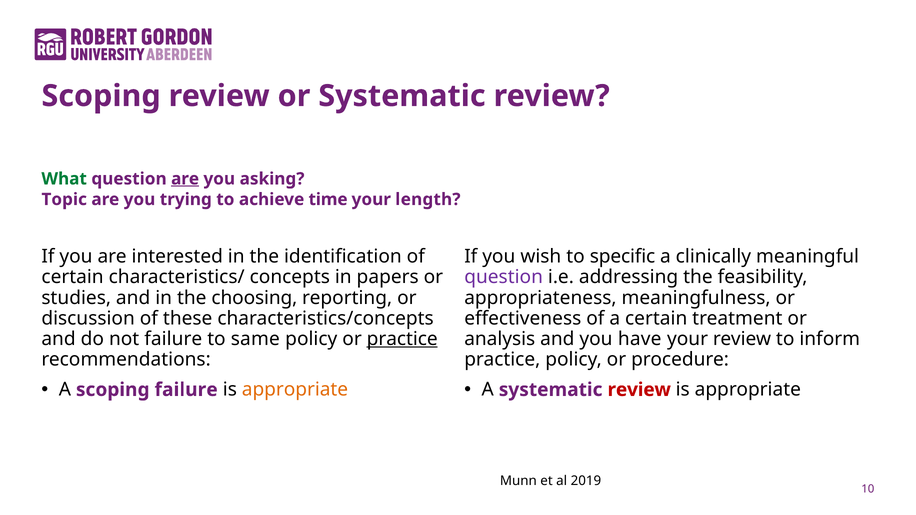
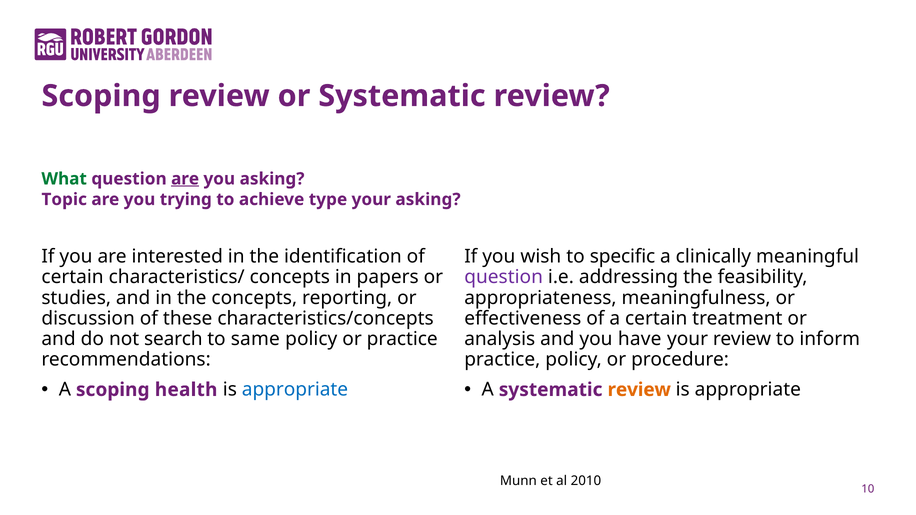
time: time -> type (328, 200)
your length: length -> asking (428, 200)
the choosing: choosing -> concepts (254, 298)
not failure: failure -> search (173, 339)
practice underline: present -> none (402, 339)
scoping failure: failure -> health (186, 390)
appropriate colour: orange -> blue (295, 390)
review colour: red -> orange (639, 390)
2019: 2019 -> 2010 (586, 481)
